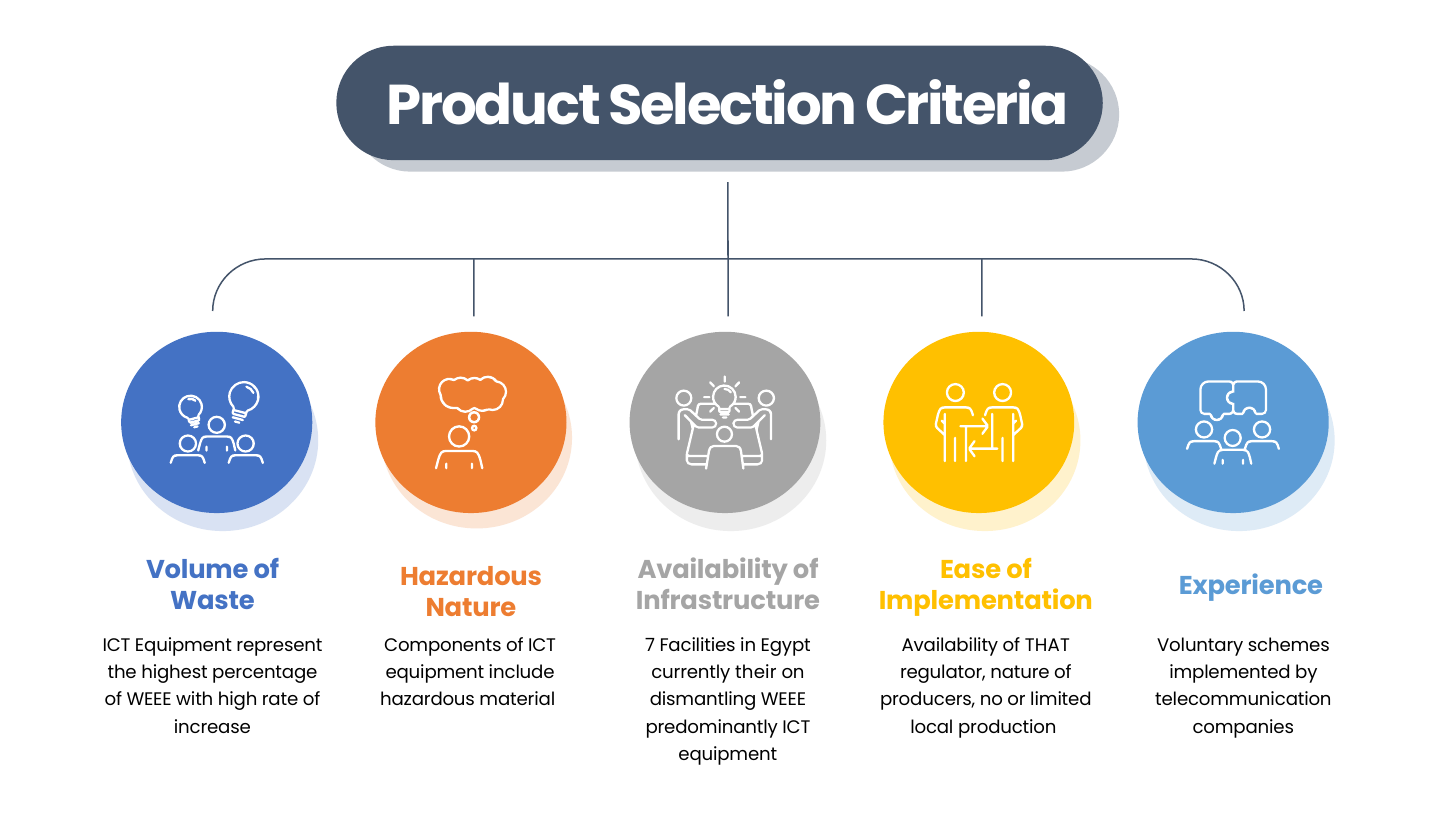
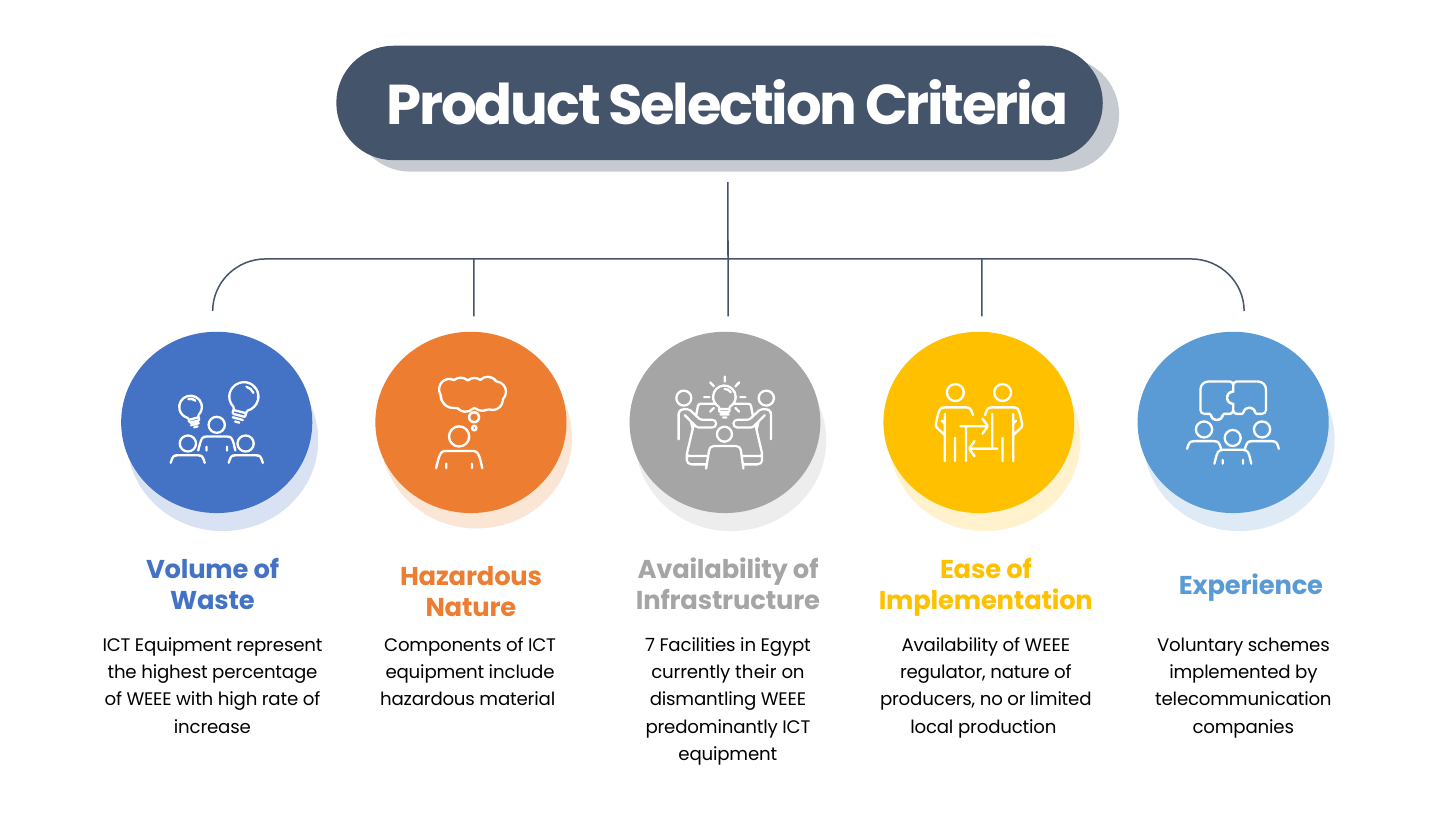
Availability of THAT: THAT -> WEEE (1047, 645)
